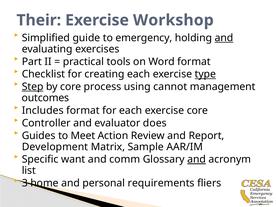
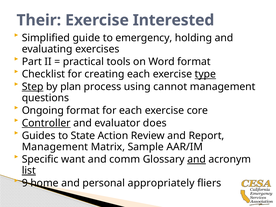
Workshop: Workshop -> Interested (174, 20)
and underline: present -> none (224, 38)
by core: core -> plan (71, 87)
outcomes: outcomes -> questions (45, 98)
Includes: Includes -> Ongoing (43, 110)
Controller underline: none -> present (46, 123)
Meet: Meet -> State (83, 136)
Development: Development -> Management (55, 147)
list underline: none -> present (29, 171)
3: 3 -> 9 (25, 183)
requirements: requirements -> appropriately (161, 183)
